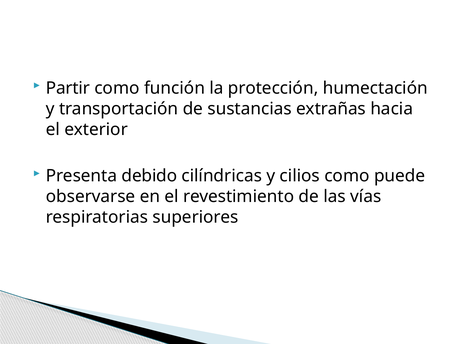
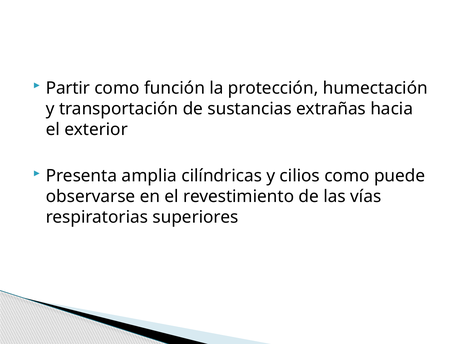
debido: debido -> amplia (149, 176)
